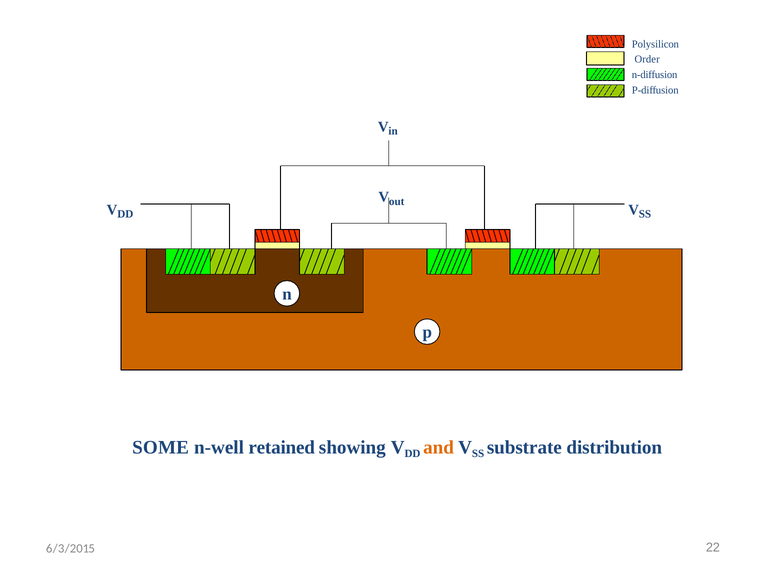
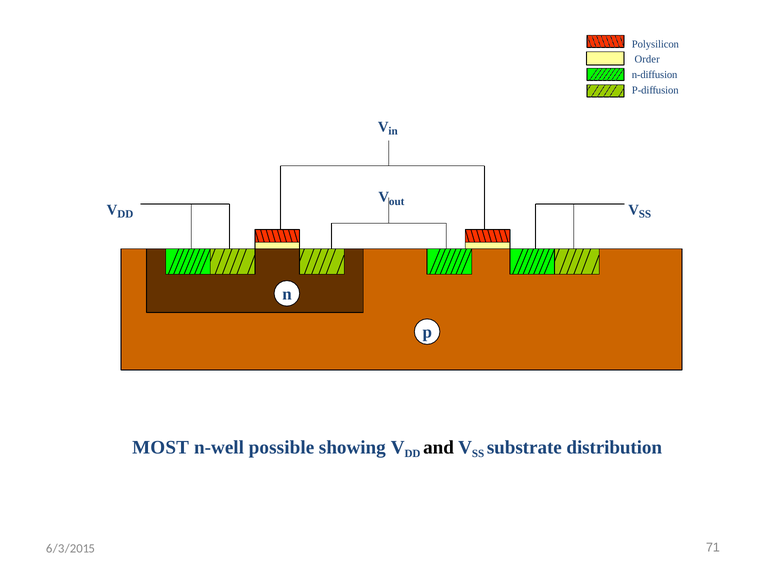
SOME: SOME -> MOST (161, 447)
retained: retained -> possible (282, 447)
and colour: orange -> black (439, 447)
22: 22 -> 71 (713, 547)
